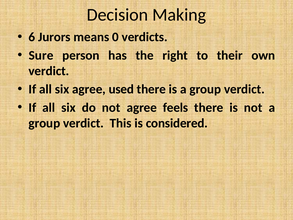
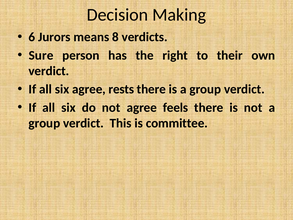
0: 0 -> 8 (115, 37)
used: used -> rests (121, 89)
considered: considered -> committee (177, 123)
